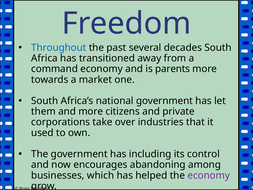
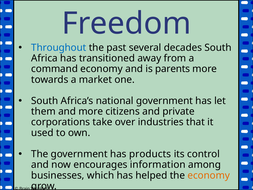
including: including -> products (150, 154)
abandoning: abandoning -> information (158, 164)
economy colour: purple -> orange (209, 175)
